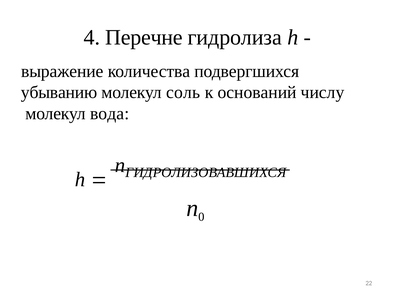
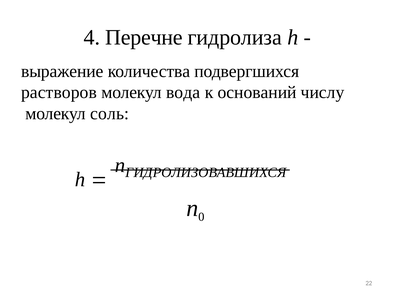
убыванию: убыванию -> растворов (59, 92)
соль: соль -> вода (183, 92)
вода: вода -> соль (110, 114)
